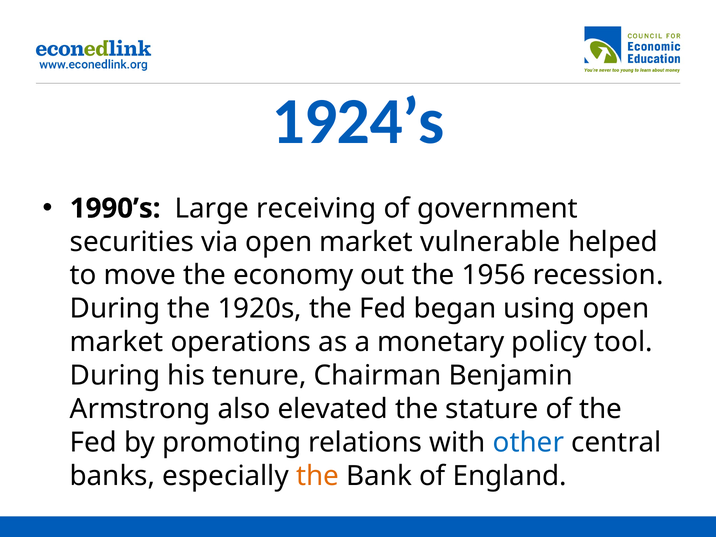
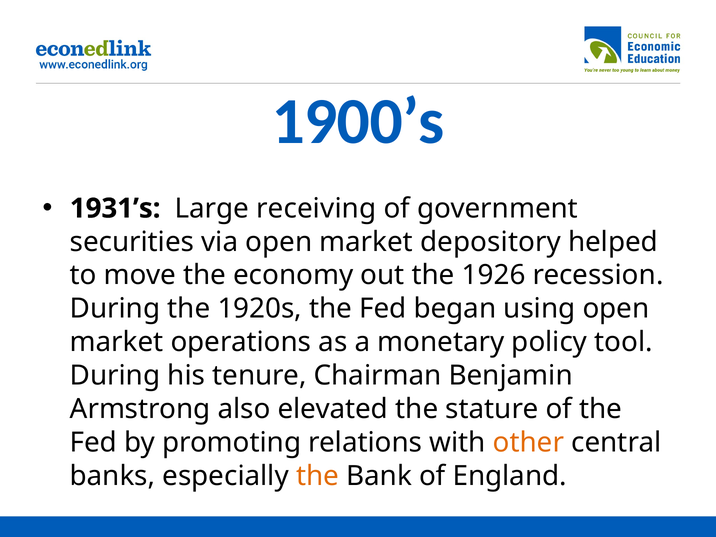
1924’s: 1924’s -> 1900’s (358, 122)
1990’s: 1990’s -> 1931’s (115, 208)
vulnerable: vulnerable -> depository (491, 242)
1956: 1956 -> 1926 (494, 275)
other colour: blue -> orange (529, 442)
